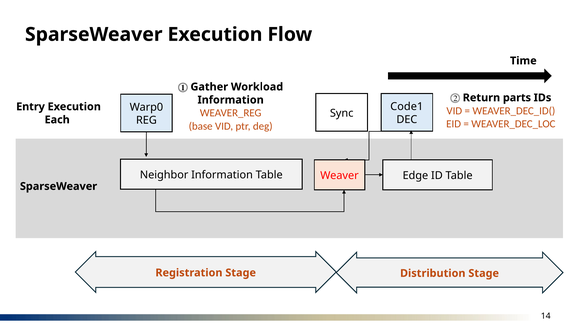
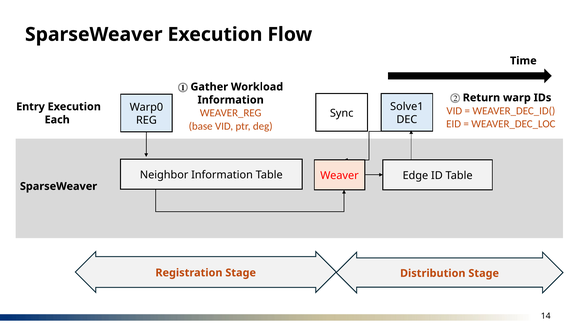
parts: parts -> warp (517, 98)
Code1: Code1 -> Solve1 (407, 107)
